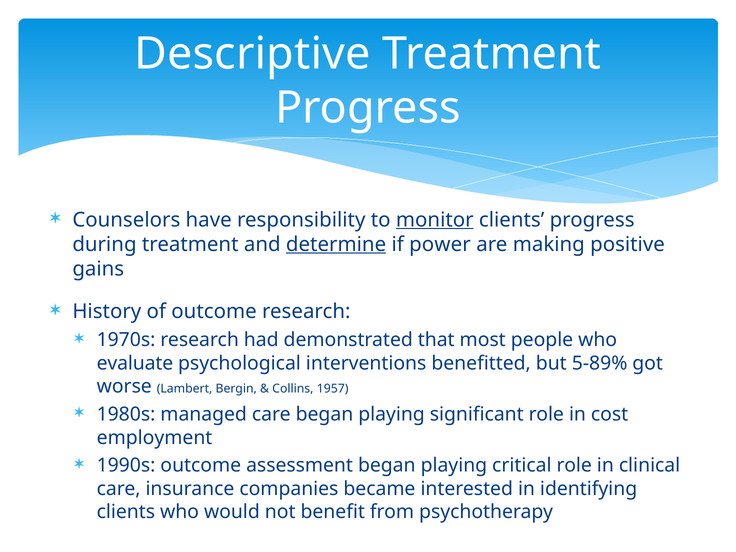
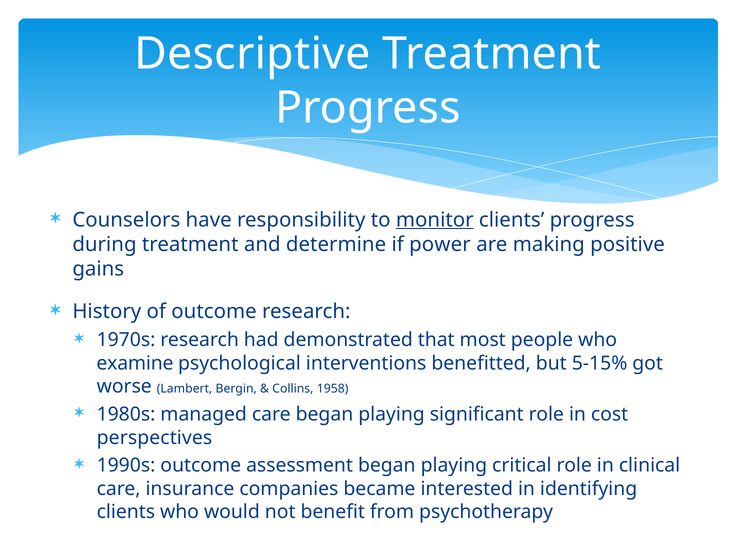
determine underline: present -> none (336, 244)
evaluate: evaluate -> examine (135, 363)
5-89%: 5-89% -> 5-15% (600, 363)
1957: 1957 -> 1958 (333, 389)
employment: employment -> perspectives (154, 438)
